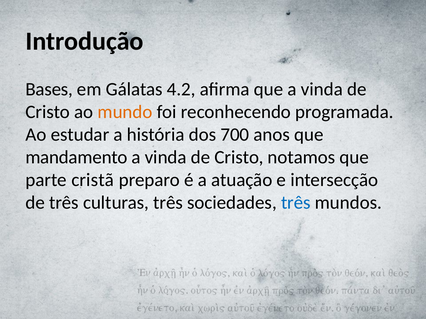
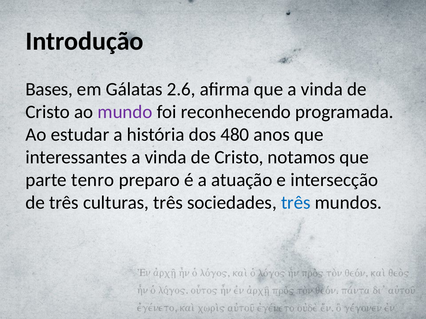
4.2: 4.2 -> 2.6 (181, 89)
mundo colour: orange -> purple (125, 112)
700: 700 -> 480 (235, 135)
mandamento: mandamento -> interessantes (76, 158)
cristã: cristã -> tenro (93, 180)
